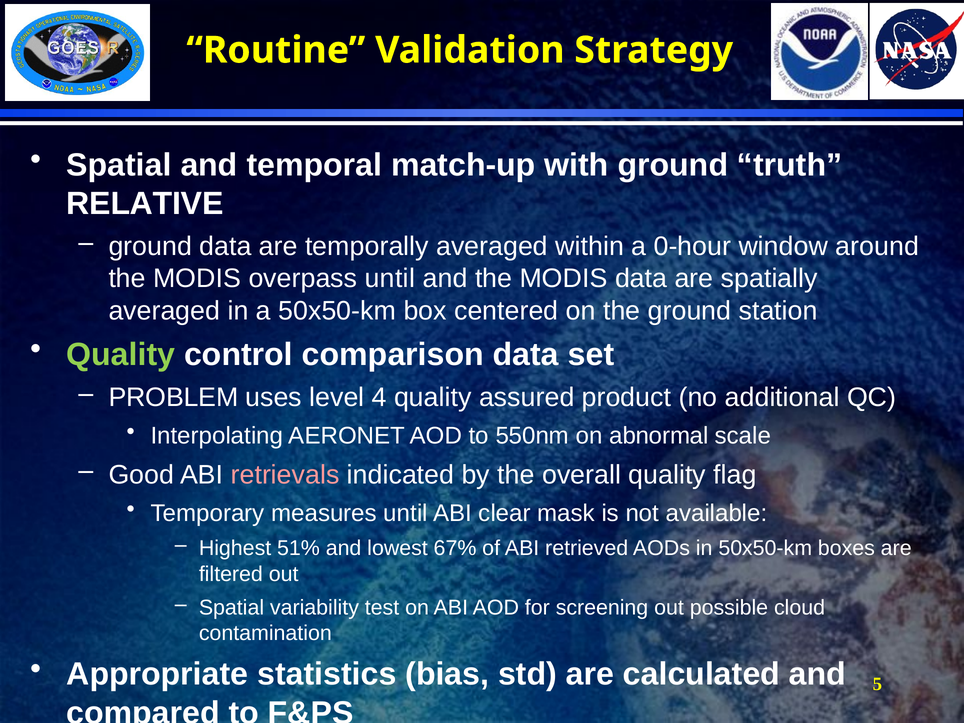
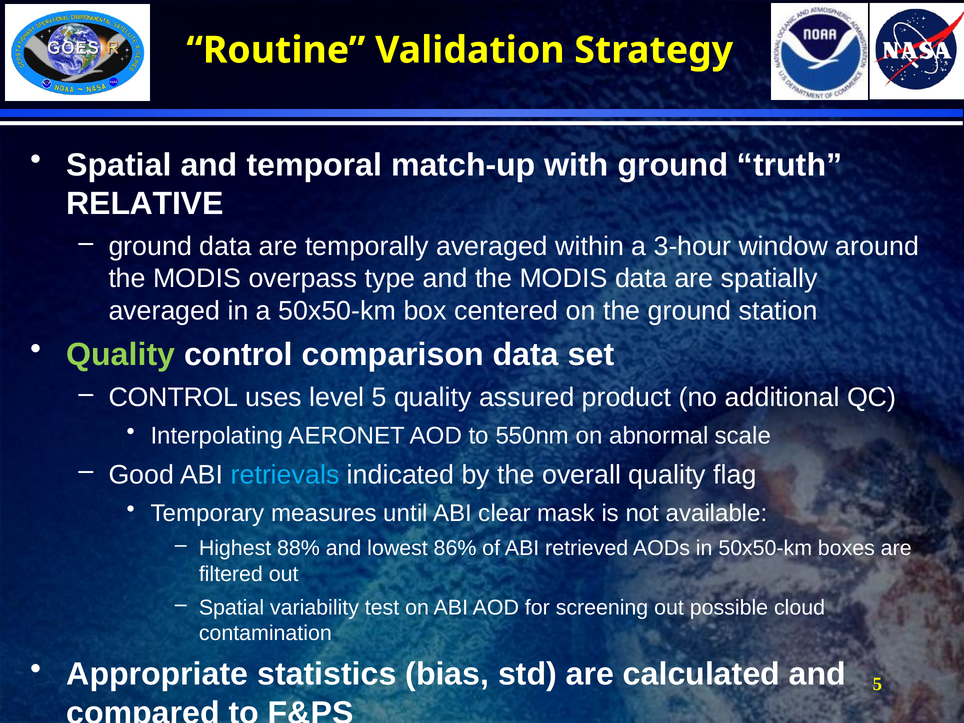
0-hour: 0-hour -> 3-hour (692, 247)
overpass until: until -> type (390, 279)
PROBLEM: PROBLEM -> CONTROL (173, 398)
level 4: 4 -> 5 (379, 398)
retrievals colour: pink -> light blue (285, 475)
51%: 51% -> 88% (298, 548)
67%: 67% -> 86% (455, 548)
